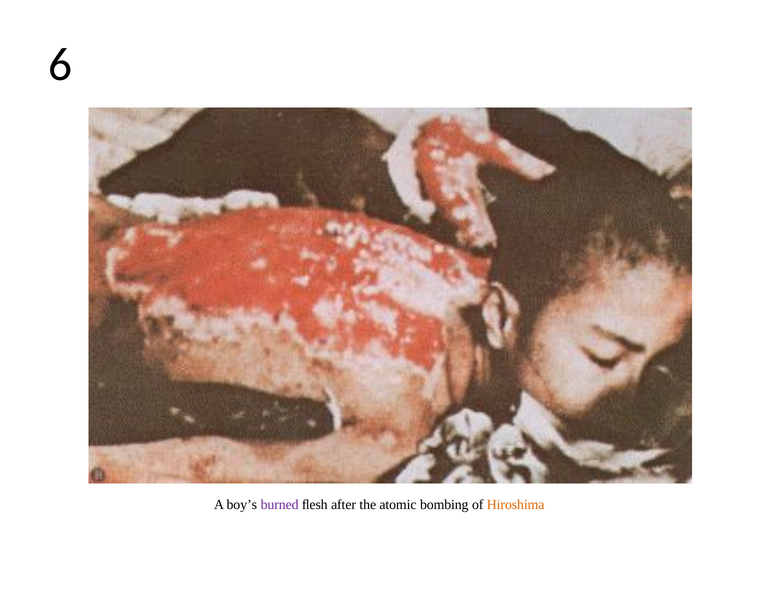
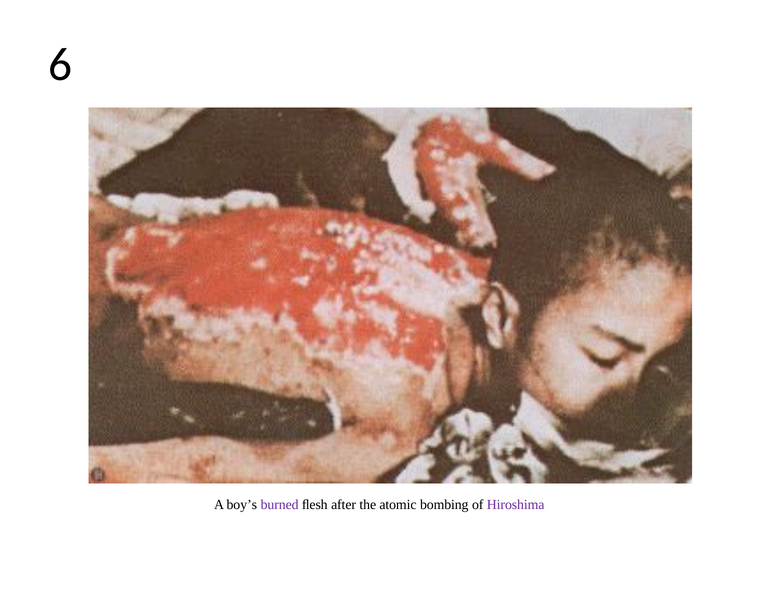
Hiroshima colour: orange -> purple (516, 505)
